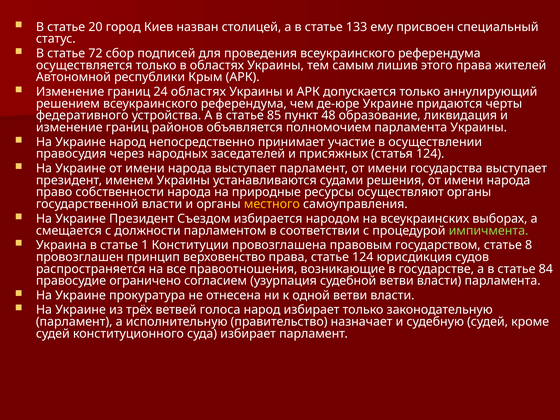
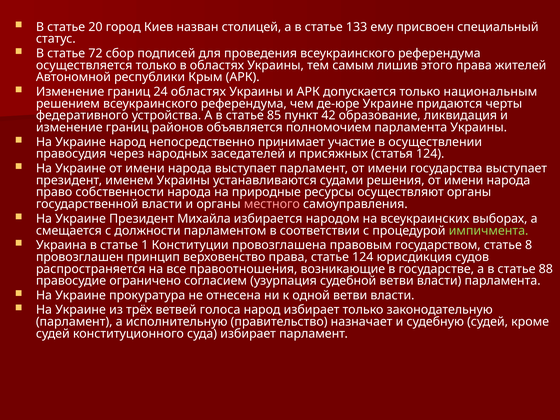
аннулирующий: аннулирующий -> национальным (490, 92)
48: 48 -> 42 (328, 116)
местного colour: yellow -> pink (272, 204)
Съездом: Съездом -> Михайла (204, 219)
84: 84 -> 88 (546, 269)
